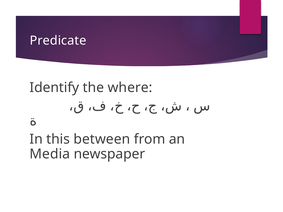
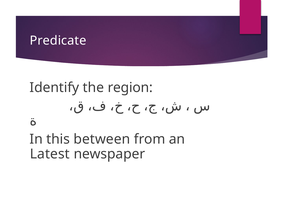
where: where -> region (130, 88)
Media: Media -> Latest (50, 154)
